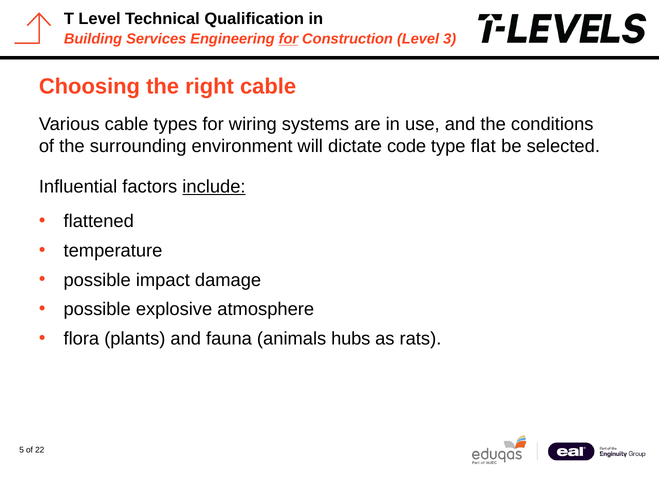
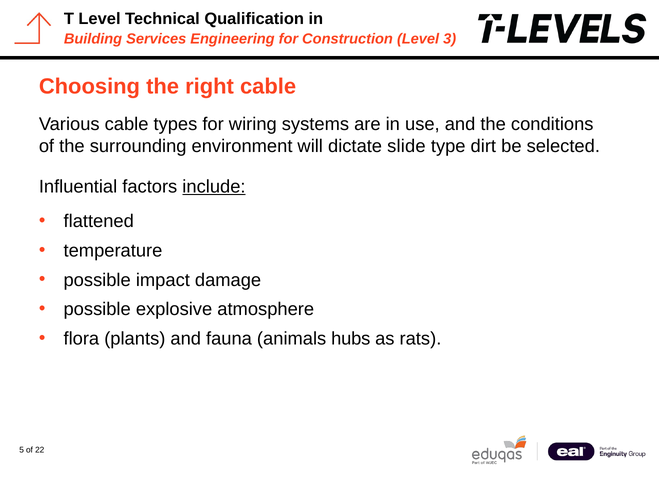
for underline: present -> none (288, 39)
code: code -> slide (406, 146)
flat: flat -> dirt (483, 146)
